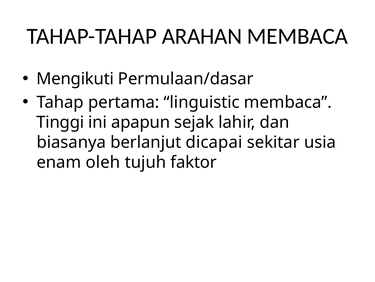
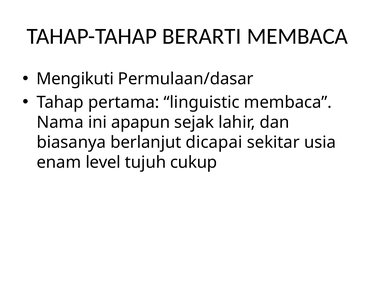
ARAHAN: ARAHAN -> BERARTI (202, 36)
Tinggi: Tinggi -> Nama (60, 122)
oleh: oleh -> level (103, 162)
faktor: faktor -> cukup (194, 162)
